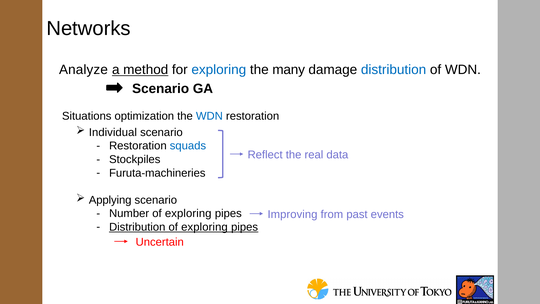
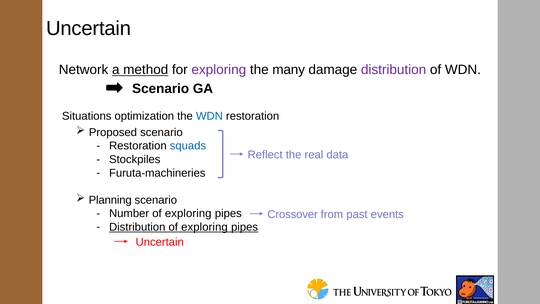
Networks: Networks -> Uncertain (89, 28)
Analyze: Analyze -> Network (84, 70)
exploring colour: blue -> purple (219, 70)
distribution colour: blue -> purple (394, 70)
Individual: Individual -> Proposed (113, 132)
Applying: Applying -> Planning (110, 200)
Improving: Improving -> Crossover (293, 214)
